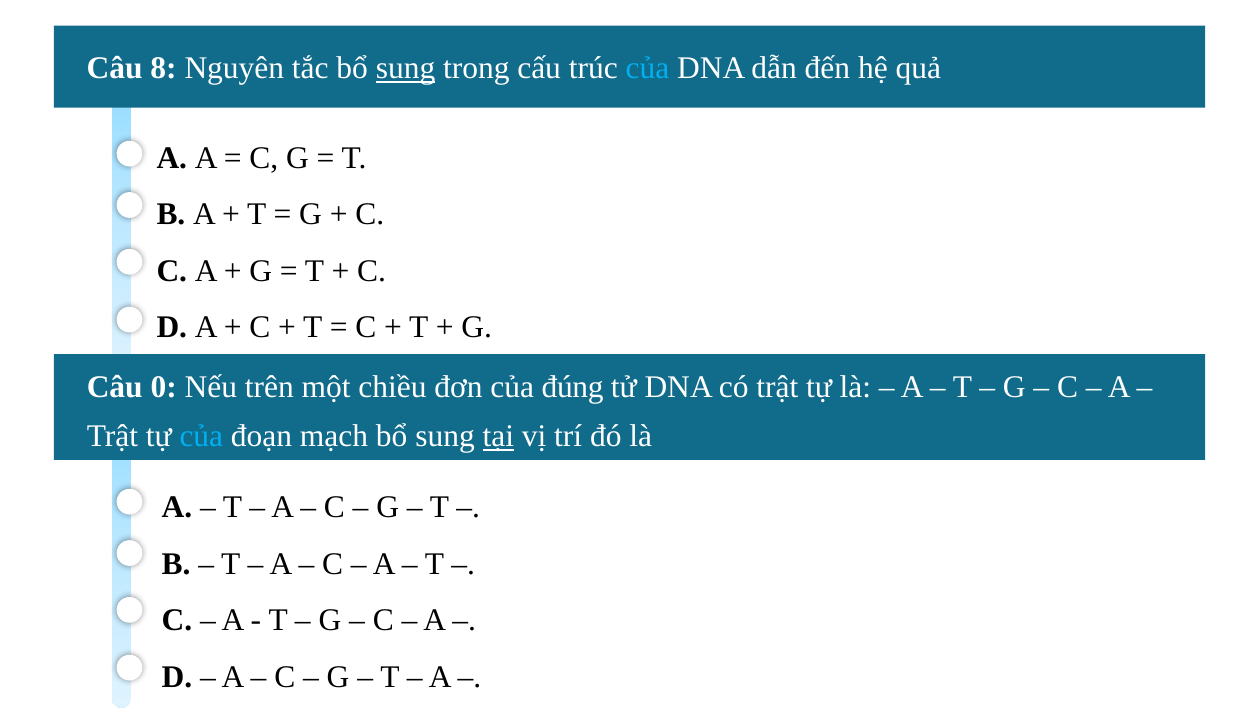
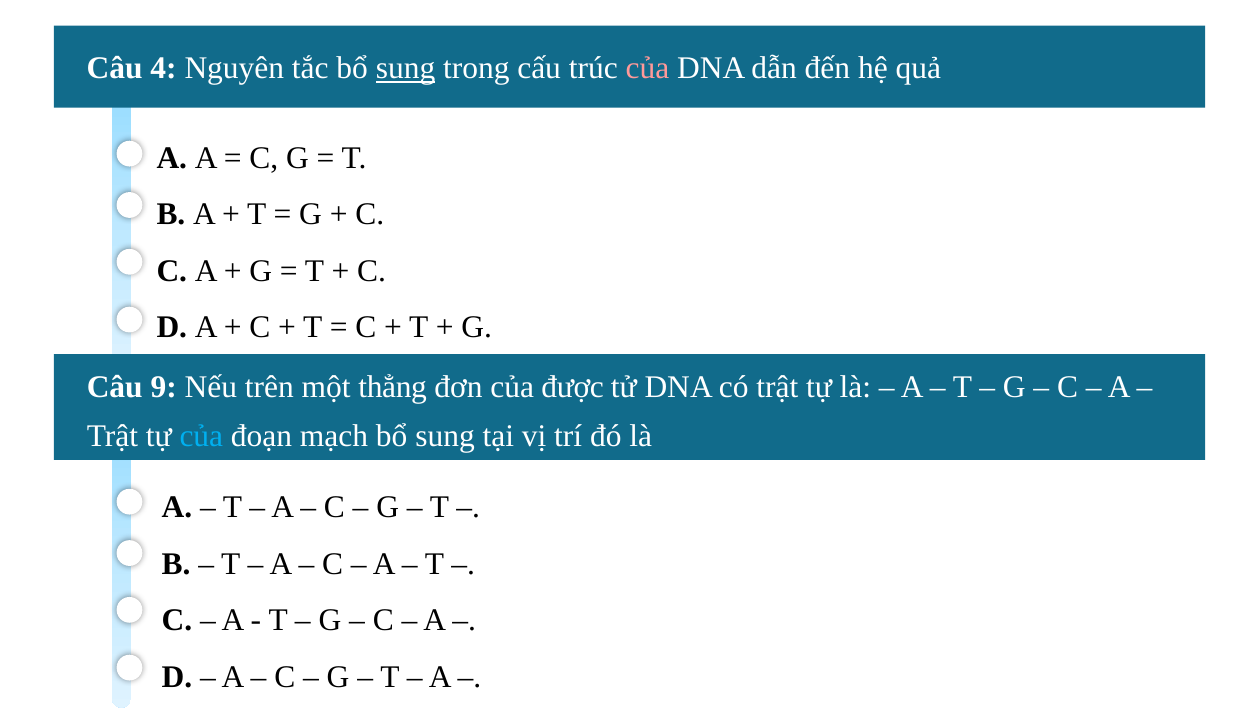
8: 8 -> 4 (164, 69)
của colour: light blue -> pink (647, 69)
0: 0 -> 9 (164, 388)
chiều: chiều -> thẳng (393, 388)
đúng: đúng -> được (573, 388)
tại underline: present -> none (498, 437)
